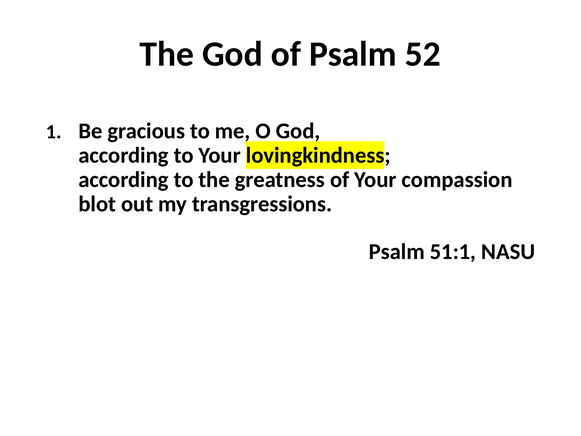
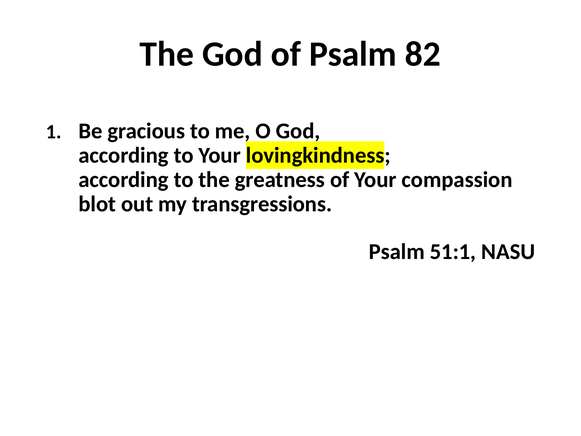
52: 52 -> 82 (423, 54)
